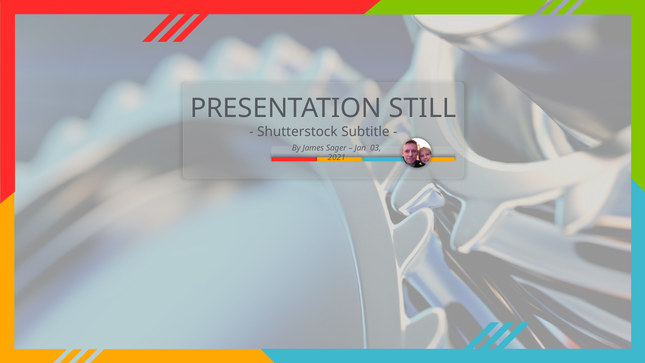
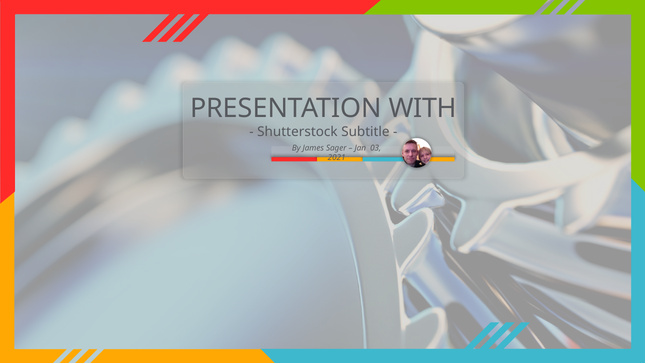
STILL: STILL -> WITH (423, 109)
